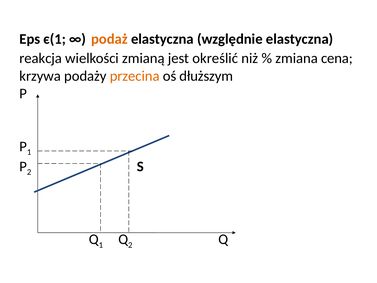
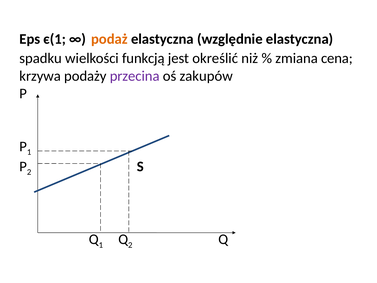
reakcja: reakcja -> spadku (41, 58)
zmianą: zmianą -> funkcją (143, 58)
przecina colour: orange -> purple (135, 76)
dłuższym: dłuższym -> zakupów (206, 76)
